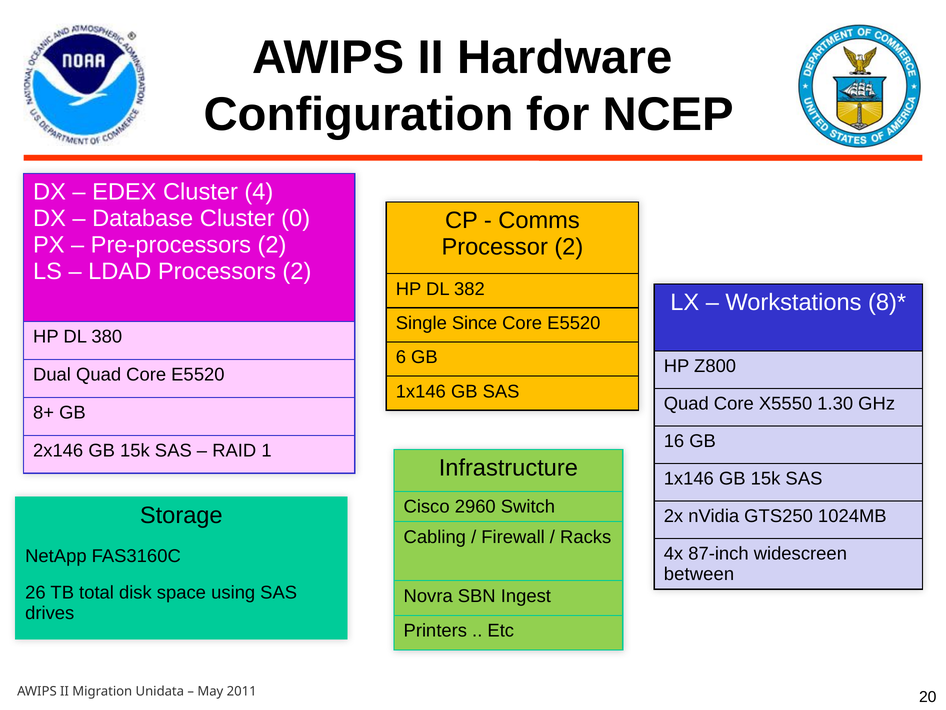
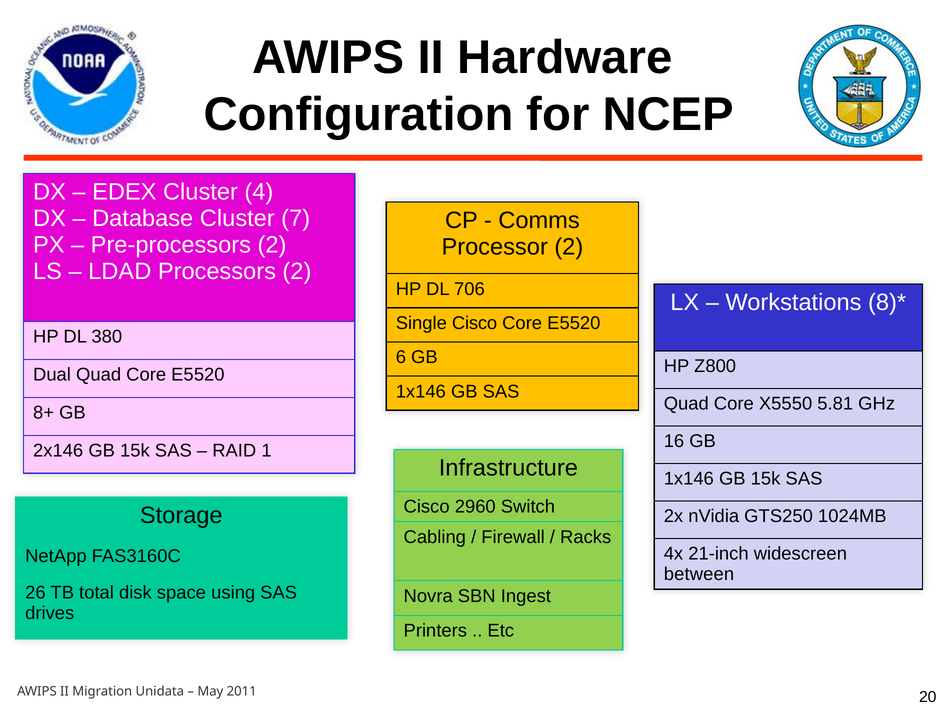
0: 0 -> 7 (296, 218)
382: 382 -> 706 (469, 289)
Single Since: Since -> Cisco (475, 323)
1.30: 1.30 -> 5.81 (835, 403)
87-inch: 87-inch -> 21-inch (718, 553)
